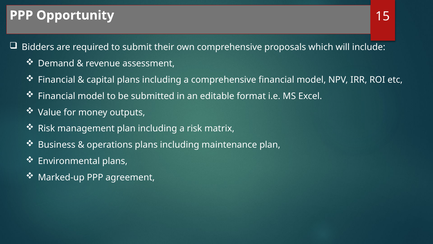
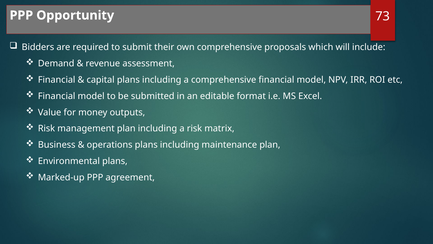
15: 15 -> 73 (383, 16)
